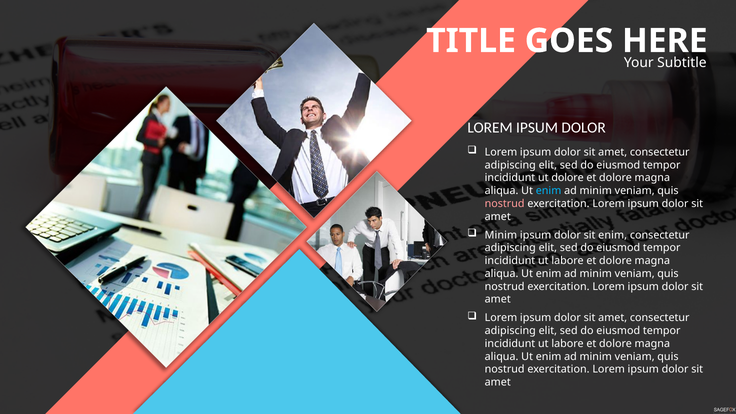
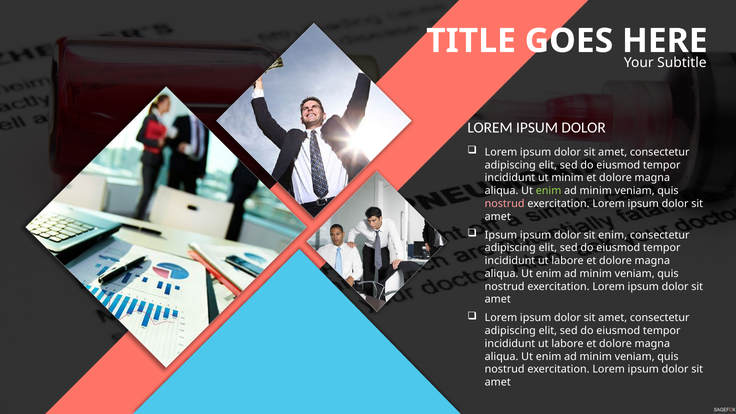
ut dolore: dolore -> minim (567, 178)
enim colour: light blue -> light green (549, 191)
Minim: Minim -> Ipsum (501, 235)
